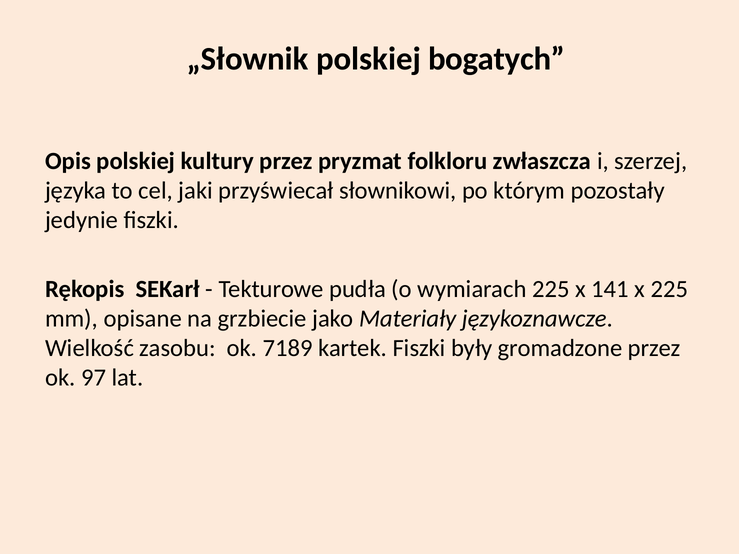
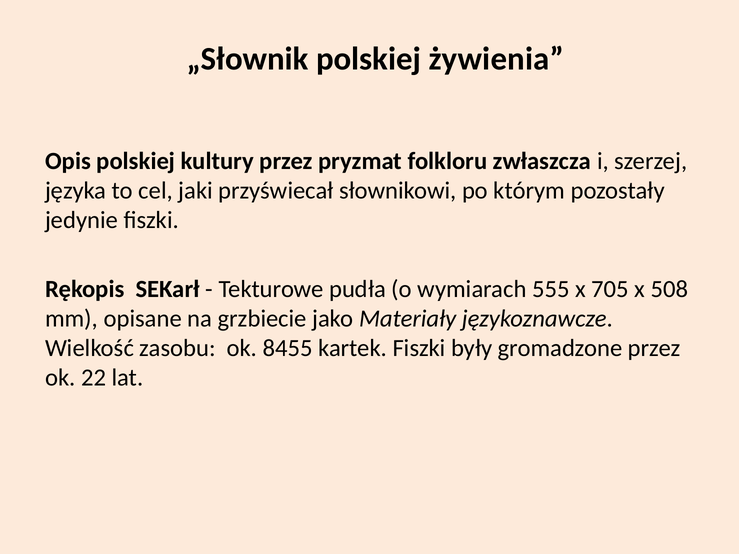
bogatych: bogatych -> żywienia (496, 59)
wymiarach 225: 225 -> 555 (551, 289)
141: 141 -> 705 (610, 289)
x 225: 225 -> 508 (669, 289)
7189: 7189 -> 8455 (288, 348)
97: 97 -> 22 (94, 378)
